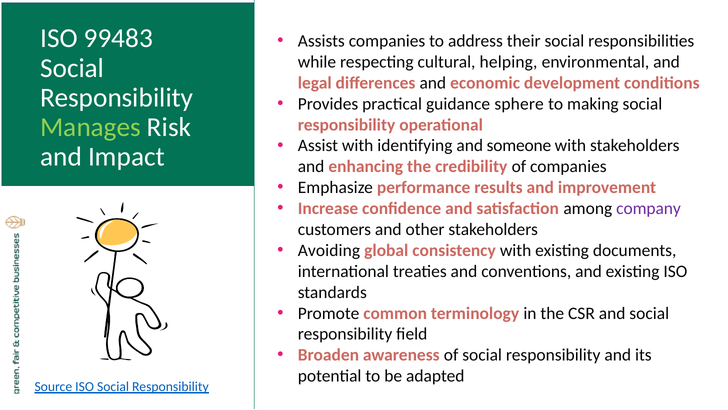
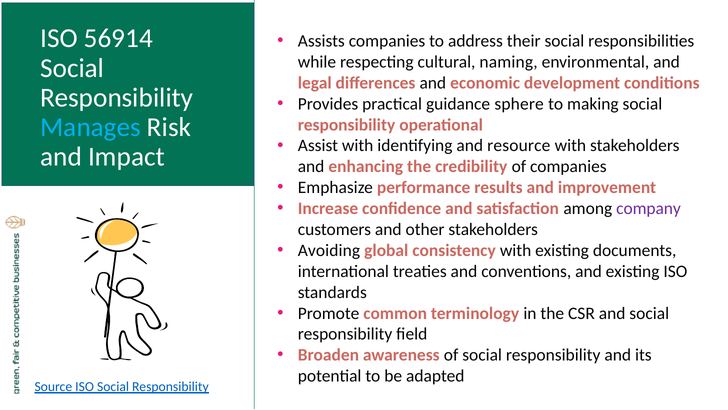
99483: 99483 -> 56914 (118, 38)
helping: helping -> naming (509, 62)
Manages colour: light green -> light blue (91, 127)
someone: someone -> resource (519, 146)
